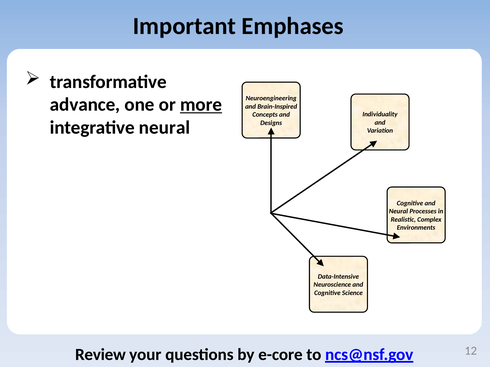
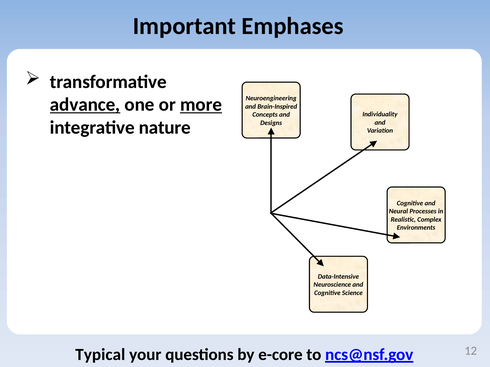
advance underline: none -> present (85, 105)
integrative neural: neural -> nature (165, 128)
Review: Review -> Typical (100, 355)
